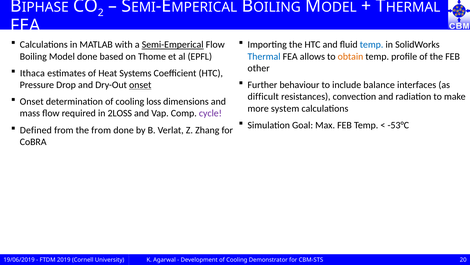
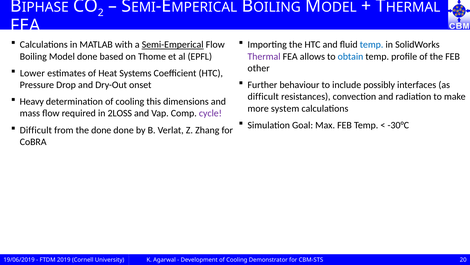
Thermal colour: blue -> purple (264, 56)
obtain colour: orange -> blue (351, 56)
Ithaca: Ithaca -> Lower (32, 73)
balance: balance -> possibly (379, 85)
onset underline: present -> none (140, 85)
Onset: Onset -> Heavy (32, 101)
loss: loss -> this (154, 101)
-53°C: -53°C -> -30°C (398, 125)
Defined: Defined -> Difficult (36, 130)
the from: from -> done (101, 130)
